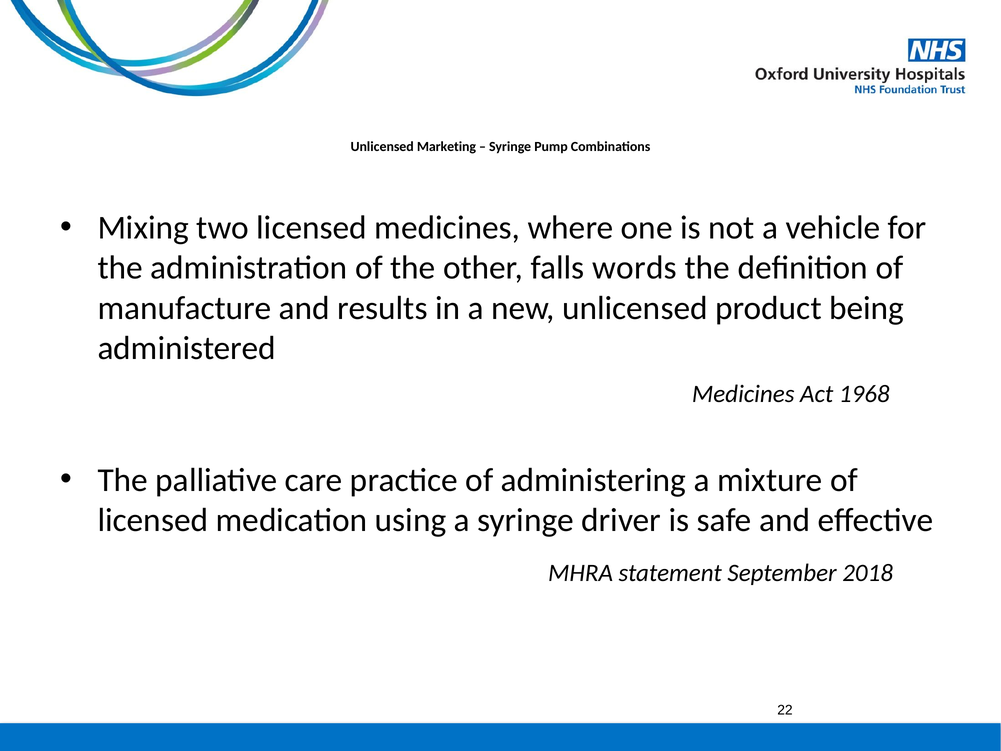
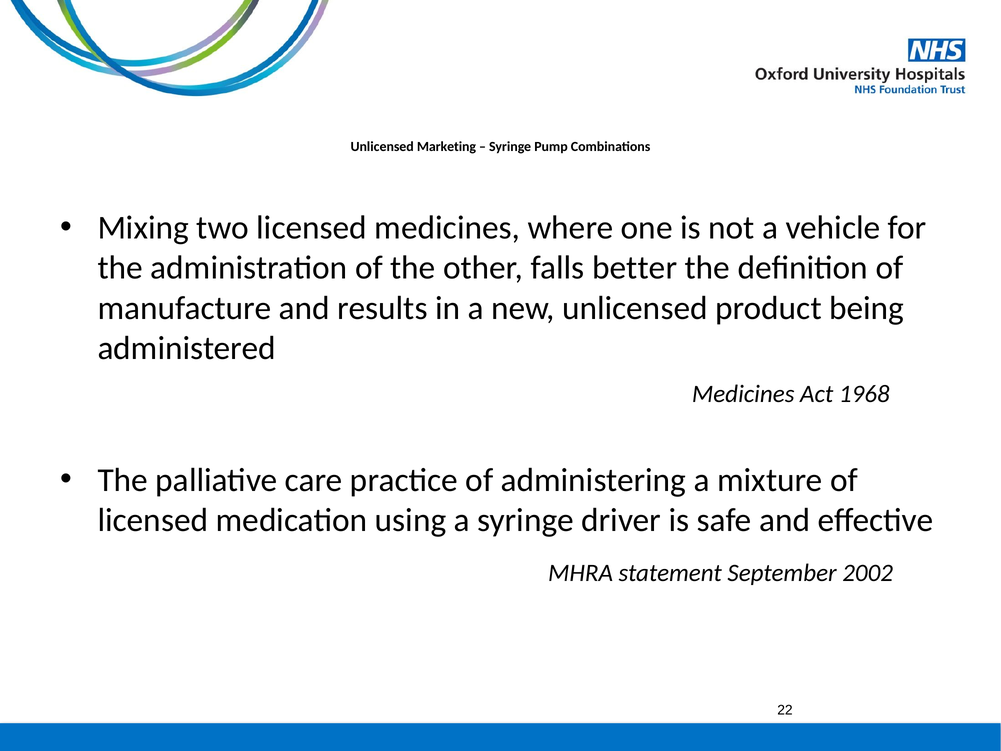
words: words -> better (635, 268)
2018: 2018 -> 2002 (868, 573)
